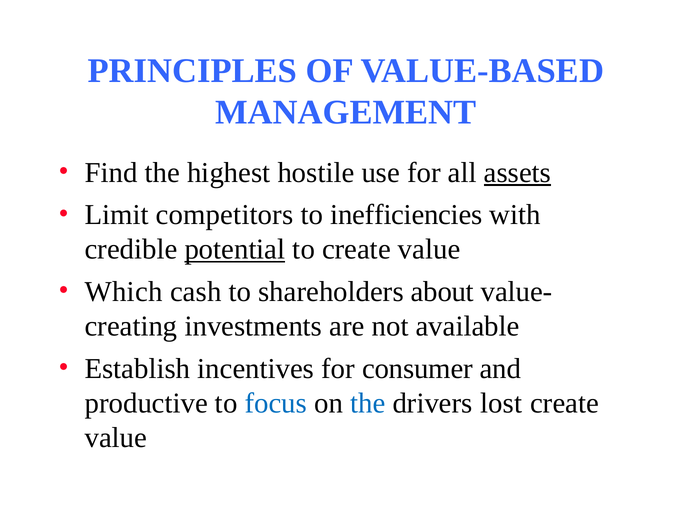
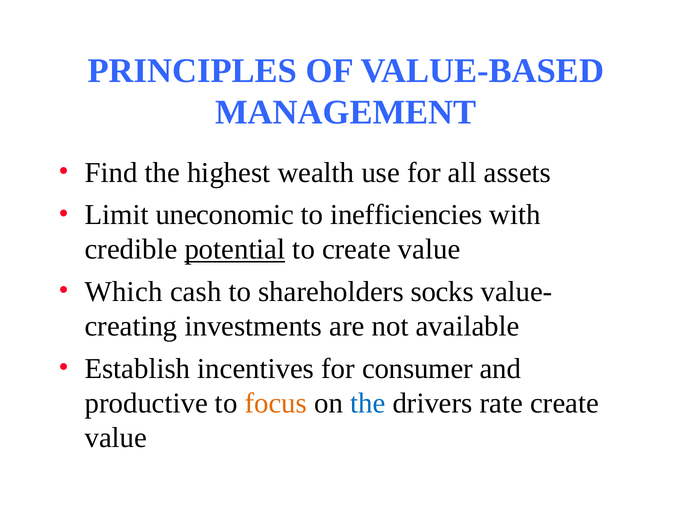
hostile: hostile -> wealth (316, 173)
assets underline: present -> none (517, 173)
competitors: competitors -> uneconomic (225, 215)
about: about -> socks (442, 292)
focus colour: blue -> orange (276, 403)
lost: lost -> rate (501, 403)
